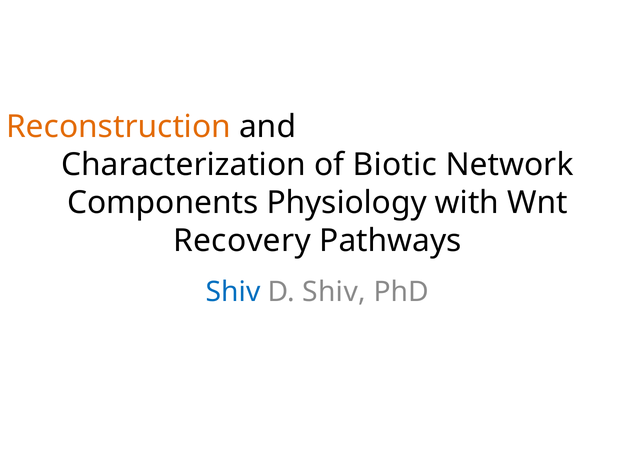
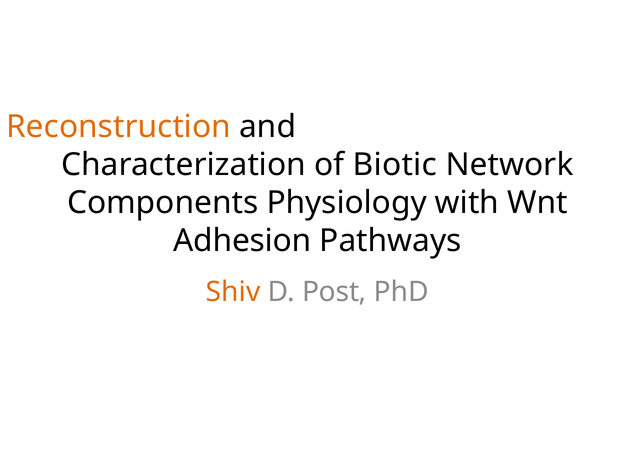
Recovery: Recovery -> Adhesion (242, 241)
Shiv colour: blue -> orange (233, 292)
D Shiv: Shiv -> Post (334, 292)
